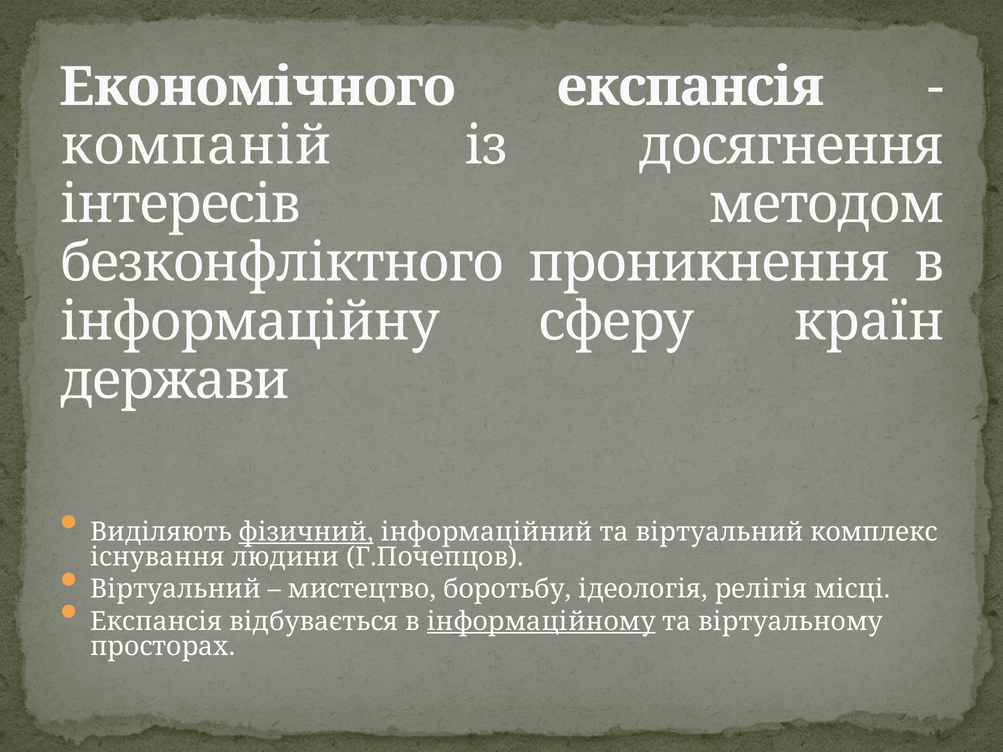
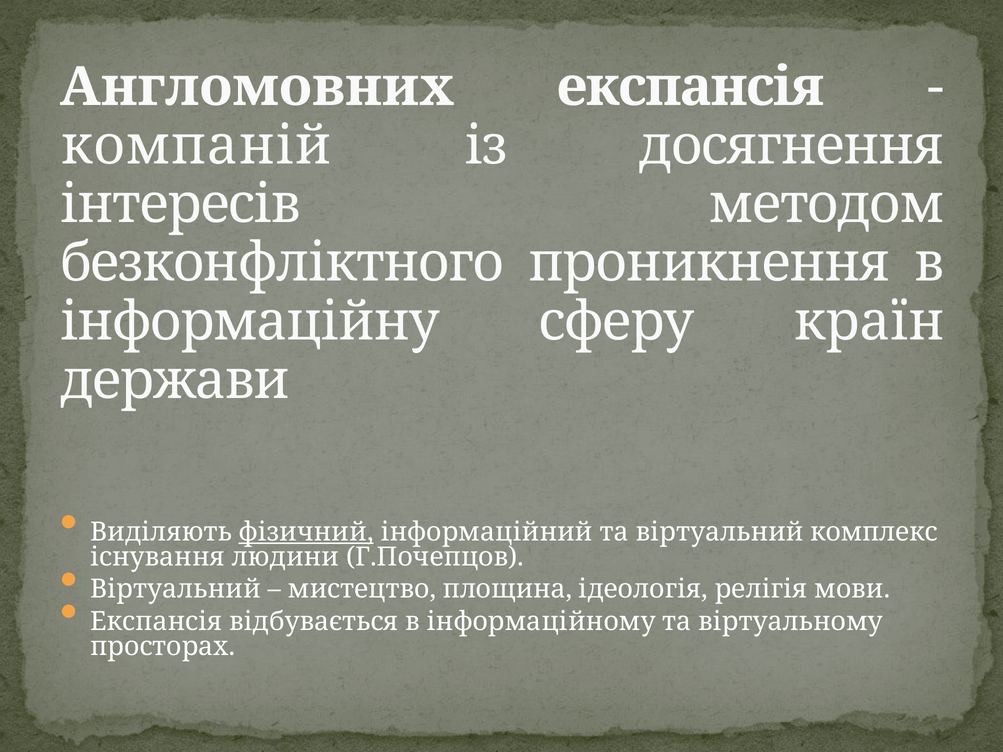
Економічного: Економічного -> Англомовних (257, 87)
боротьбу: боротьбу -> площина (507, 589)
місці: місці -> мови (852, 589)
інформаційному underline: present -> none (541, 622)
